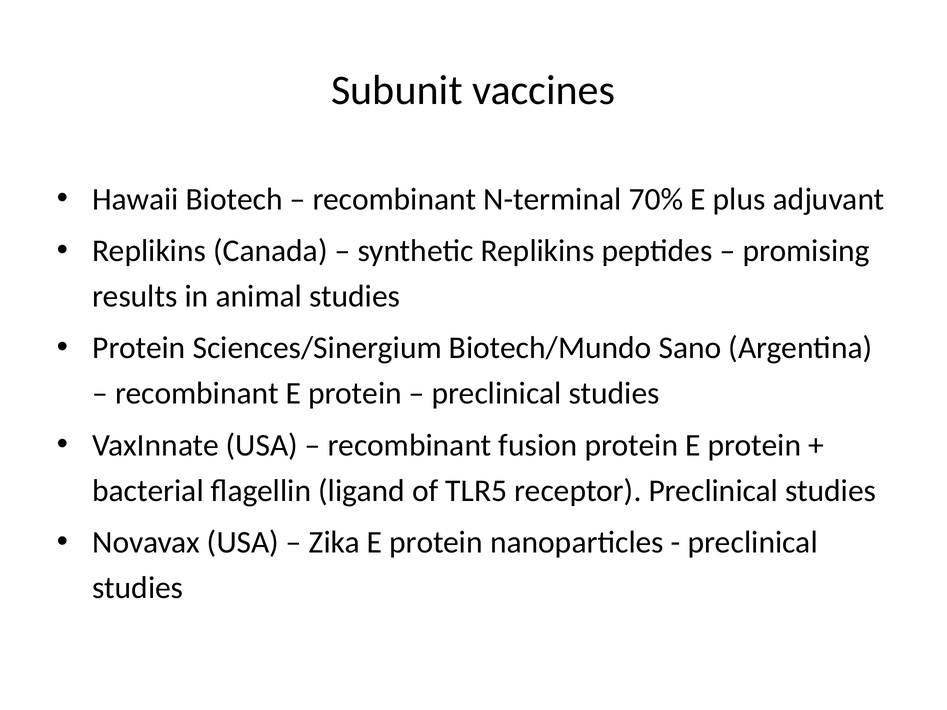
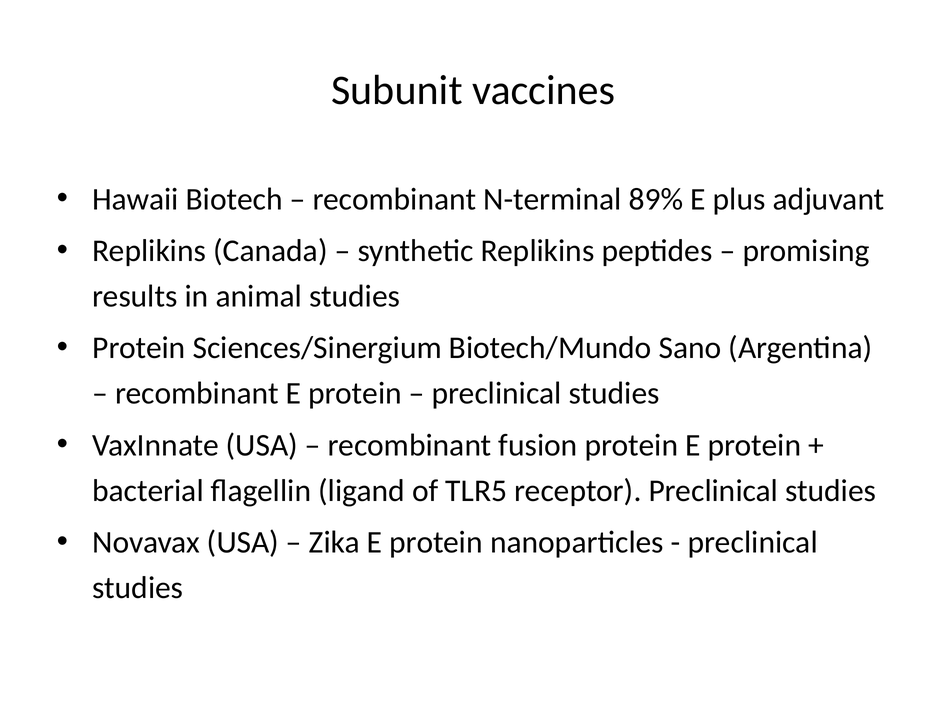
70%: 70% -> 89% (656, 199)
